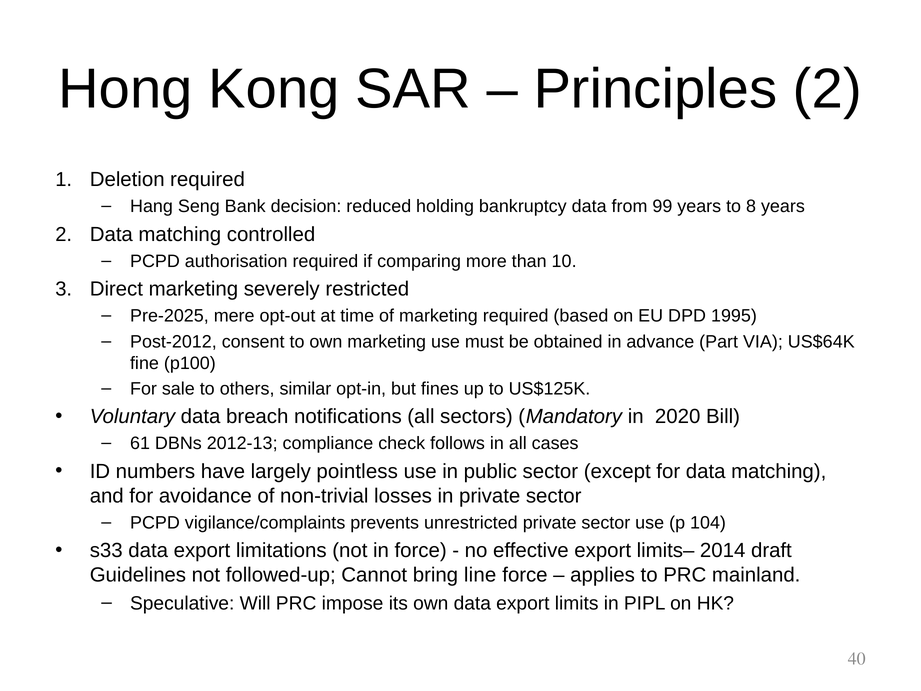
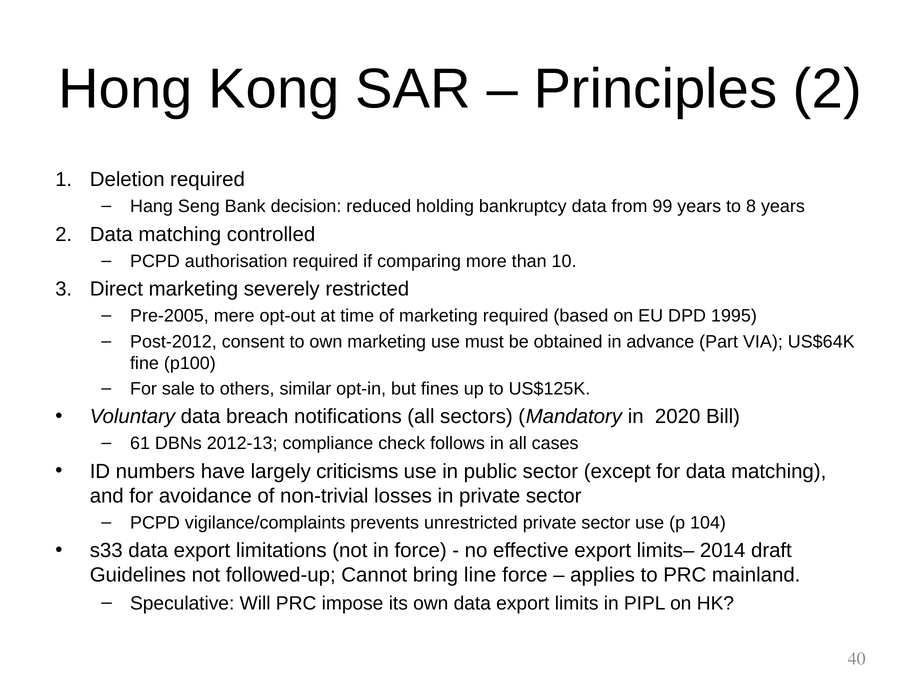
Pre-2025: Pre-2025 -> Pre-2005 (169, 316)
pointless: pointless -> criticisms (357, 471)
